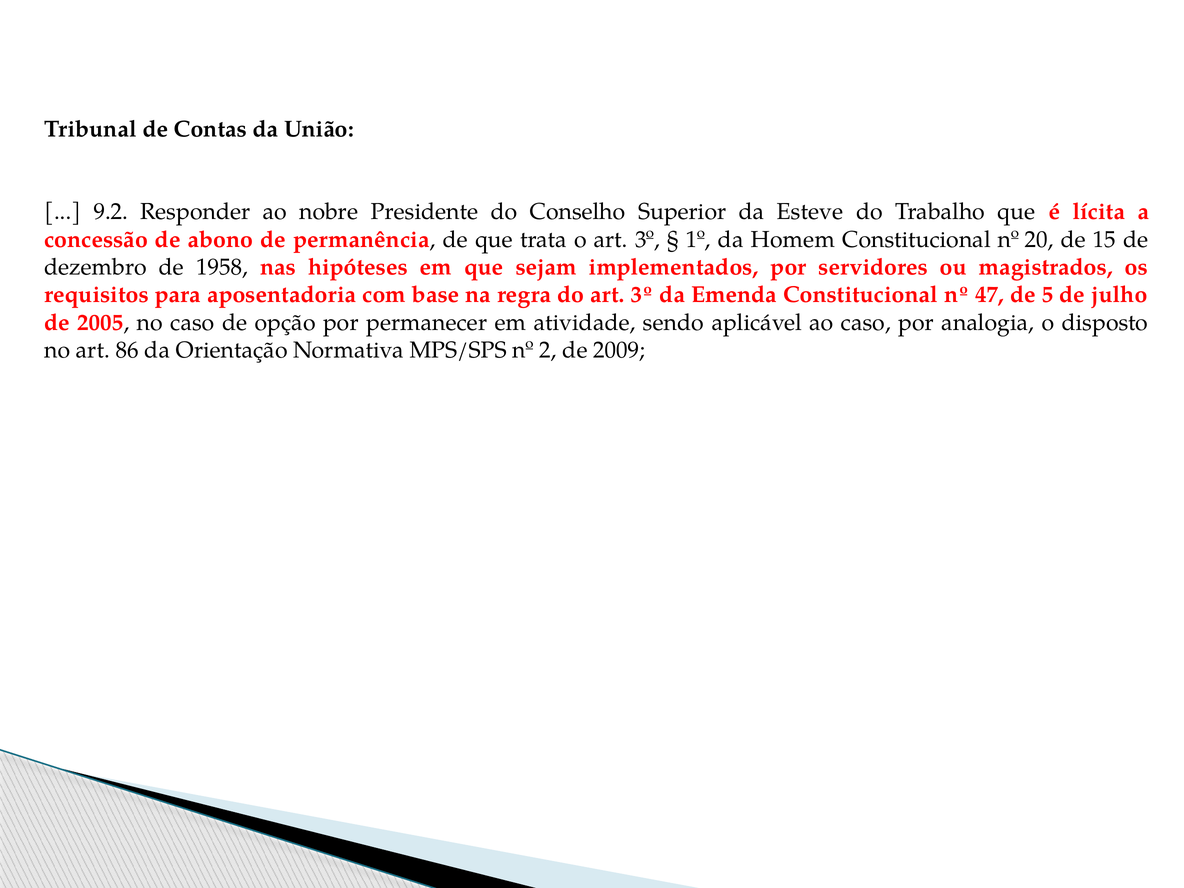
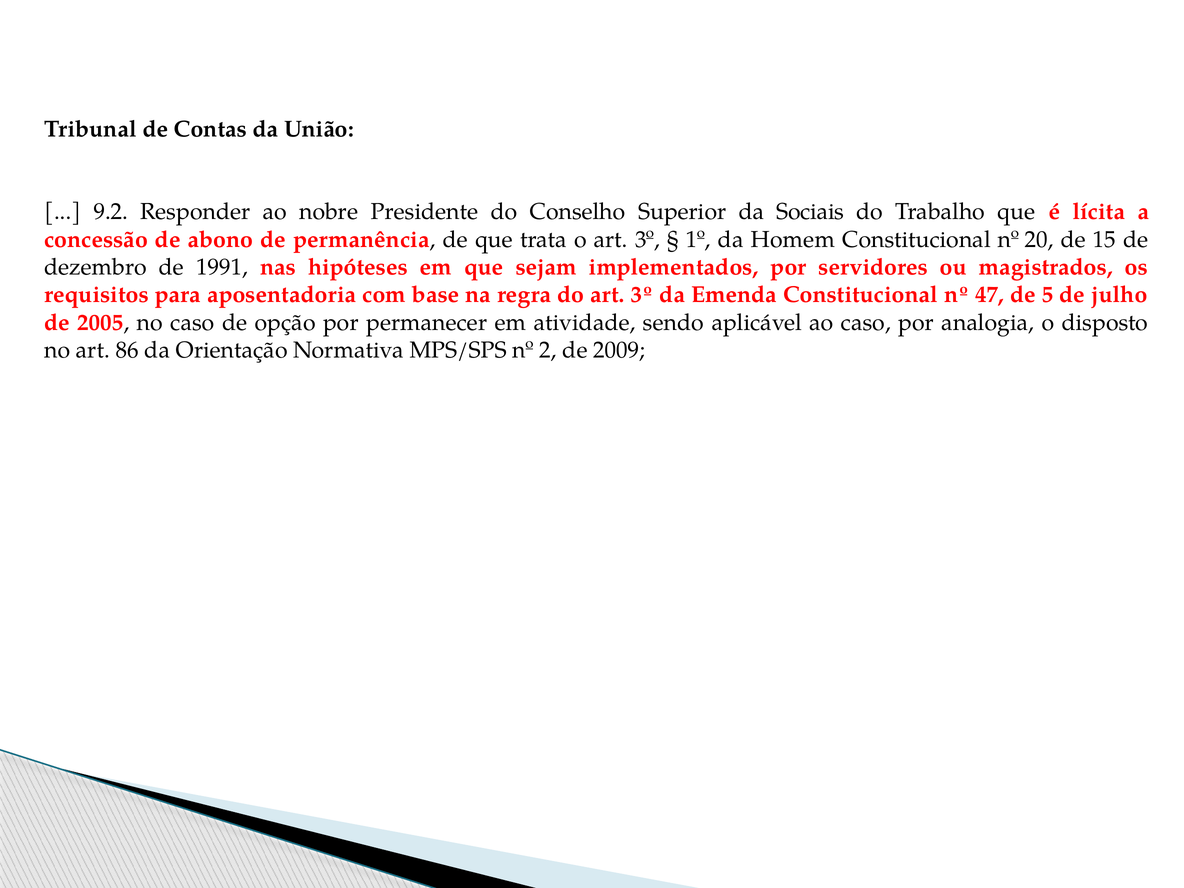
Esteve: Esteve -> Sociais (810, 212)
1958: 1958 -> 1991 (222, 267)
